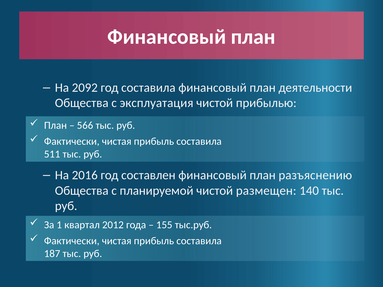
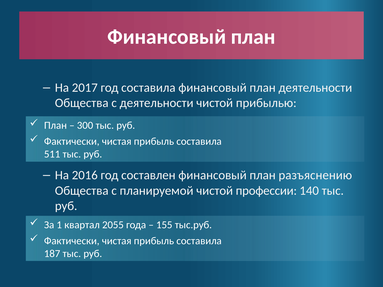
2092: 2092 -> 2017 (85, 88)
с эксплуатация: эксплуатация -> деятельности (157, 103)
566: 566 -> 300 (85, 126)
размещен: размещен -> профессии (266, 191)
2012: 2012 -> 2055 (113, 225)
